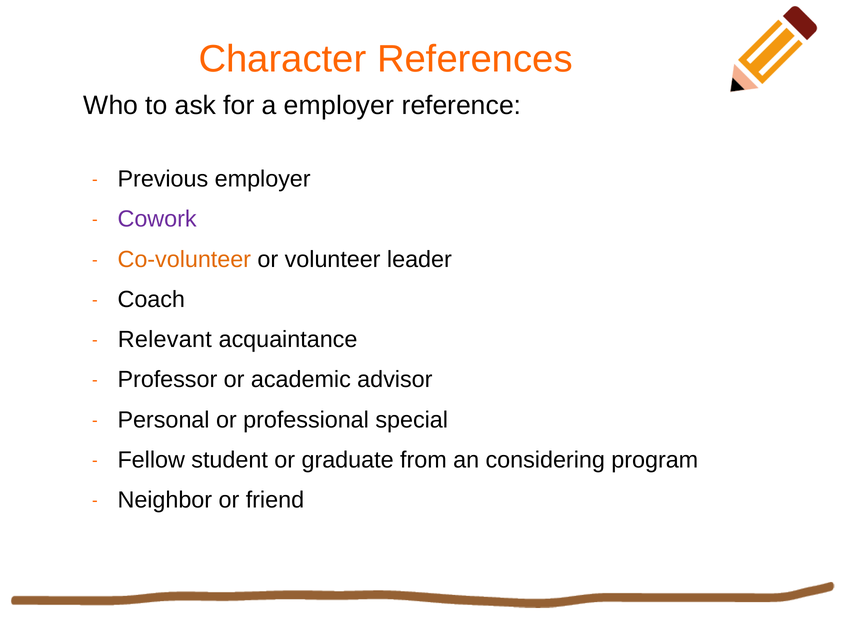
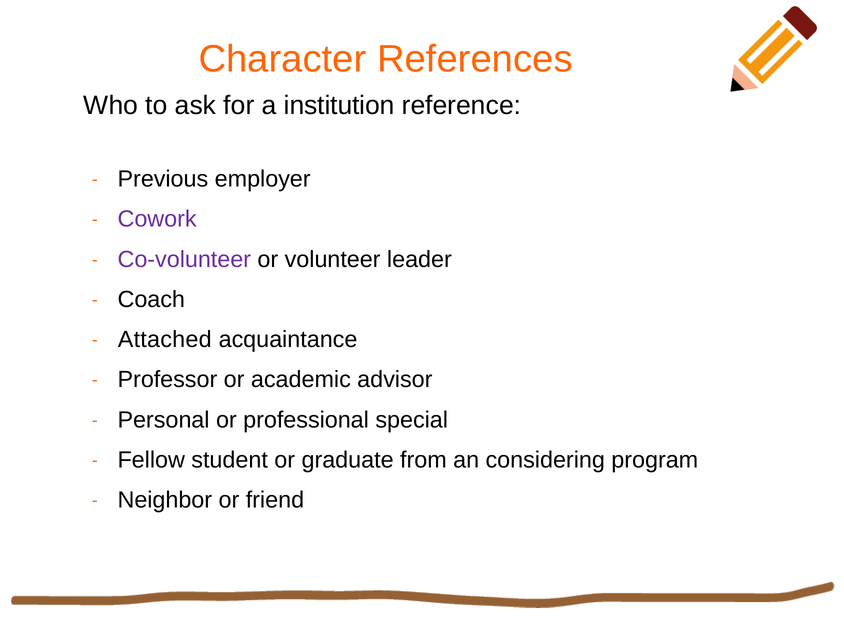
a employer: employer -> institution (339, 105)
Co-volunteer colour: orange -> purple (184, 259)
Relevant: Relevant -> Attached (165, 340)
